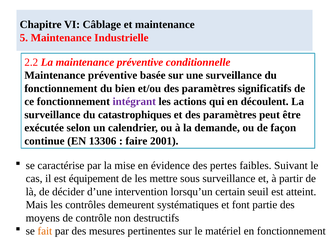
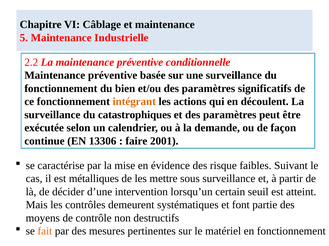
intégrant colour: purple -> orange (134, 102)
pertes: pertes -> risque (223, 166)
équipement: équipement -> métalliques (94, 179)
